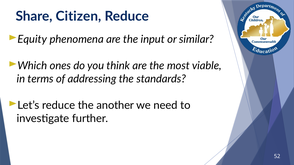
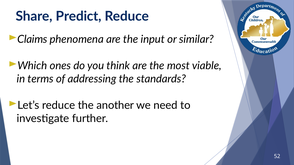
Citizen: Citizen -> Predict (79, 16)
Equity: Equity -> Claims (32, 39)
